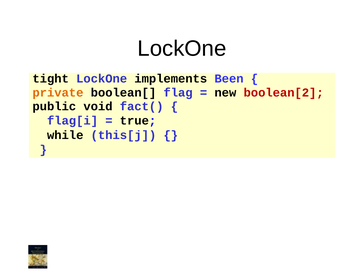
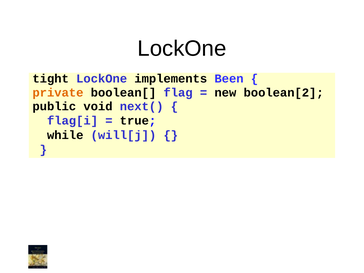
boolean[2 colour: red -> black (284, 93)
fact(: fact( -> next( (142, 106)
this[j: this[j -> will[j (123, 135)
